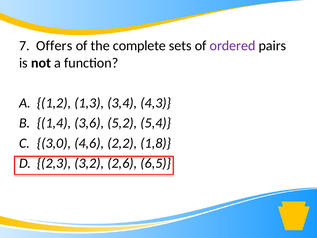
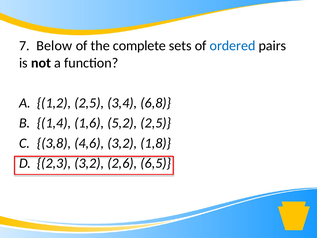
Offers: Offers -> Below (54, 46)
ordered colour: purple -> blue (233, 46)
1,2 1,3: 1,3 -> 2,5 (89, 103)
4,3: 4,3 -> 6,8 (156, 103)
3,6: 3,6 -> 1,6 (89, 123)
5,2 5,4: 5,4 -> 2,5 (156, 123)
3,0: 3,0 -> 3,8 (54, 143)
4,6 2,2: 2,2 -> 3,2 (122, 143)
